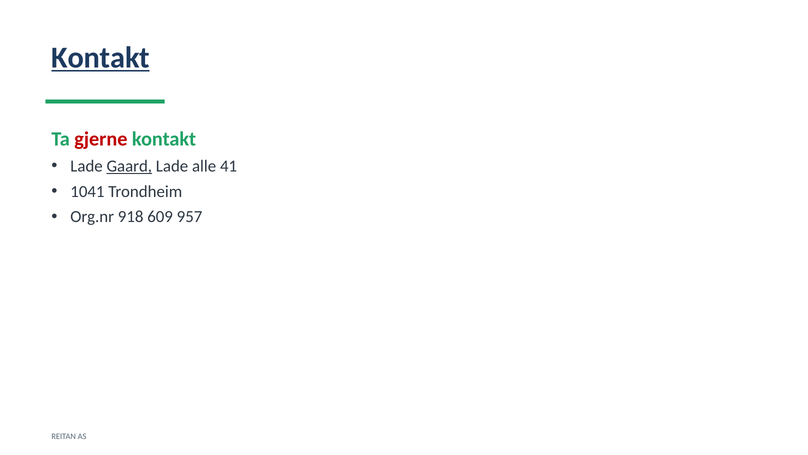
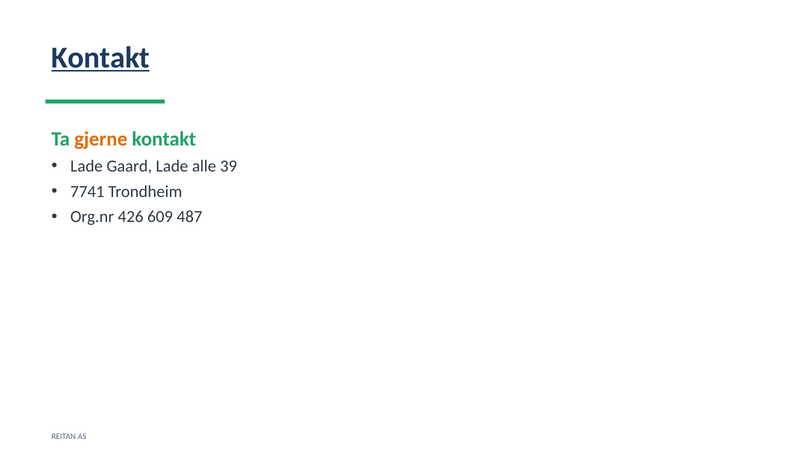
gjerne colour: red -> orange (101, 139)
Gaard underline: present -> none (129, 166)
41: 41 -> 39 (229, 166)
1041: 1041 -> 7741 (87, 191)
918: 918 -> 426 (131, 217)
957: 957 -> 487 (190, 217)
